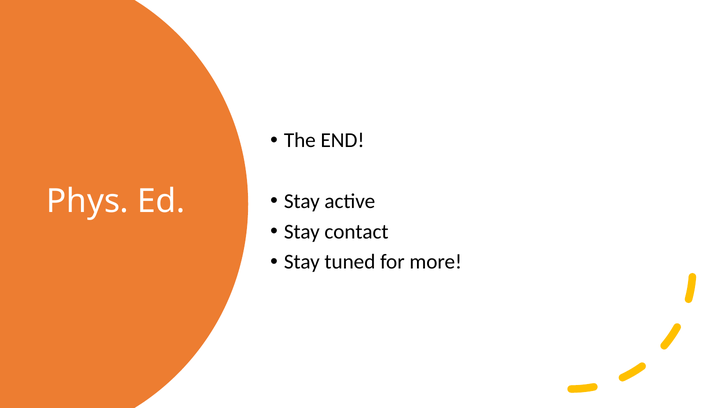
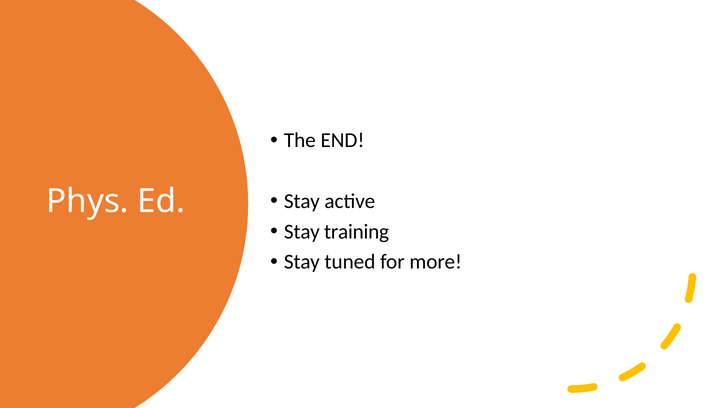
contact: contact -> training (357, 232)
